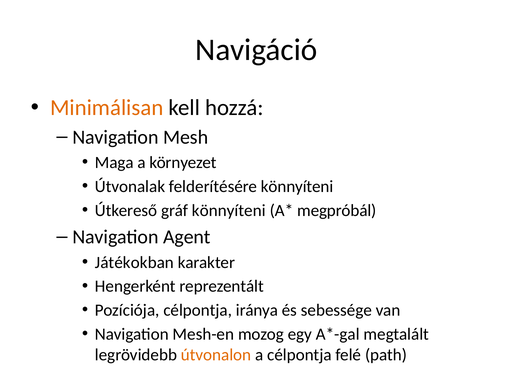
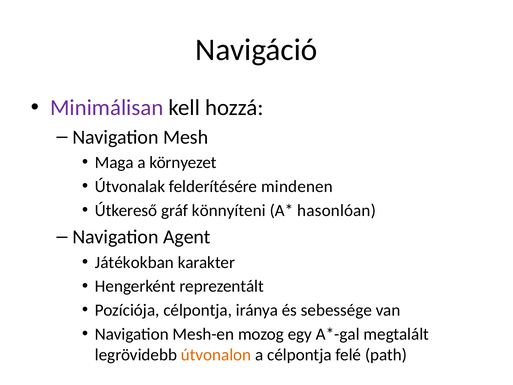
Minimálisan colour: orange -> purple (107, 108)
felderítésére könnyíteni: könnyíteni -> mindenen (297, 186)
megpróbál: megpróbál -> hasonlóan (337, 210)
